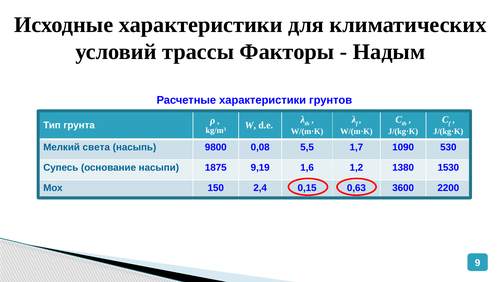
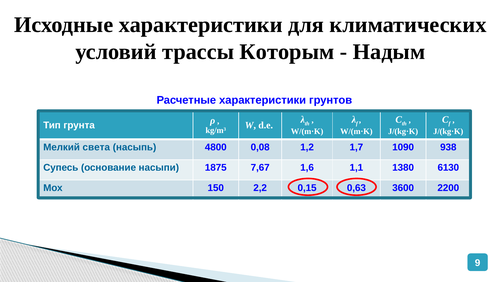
Факторы: Факторы -> Которым (287, 52)
9800: 9800 -> 4800 (216, 147)
5,5: 5,5 -> 1,2 (307, 147)
530: 530 -> 938 (448, 147)
9,19: 9,19 -> 7,67 (260, 168)
1,2: 1,2 -> 1,1 (356, 168)
1530: 1530 -> 6130 (448, 168)
2,4: 2,4 -> 2,2 (260, 188)
